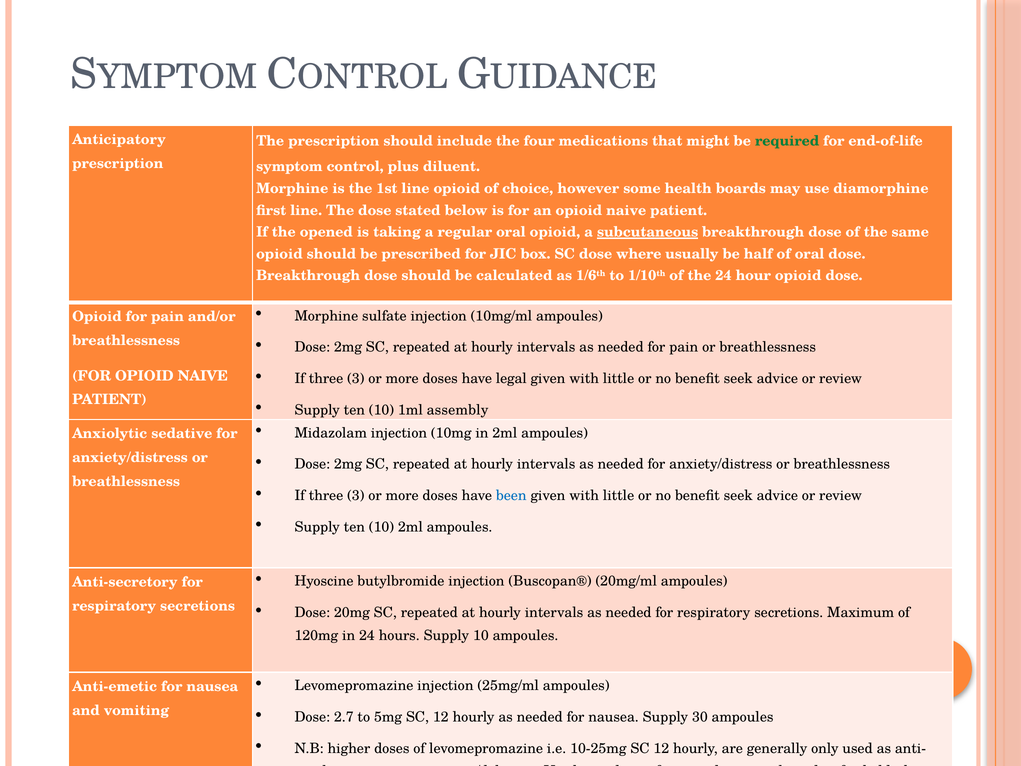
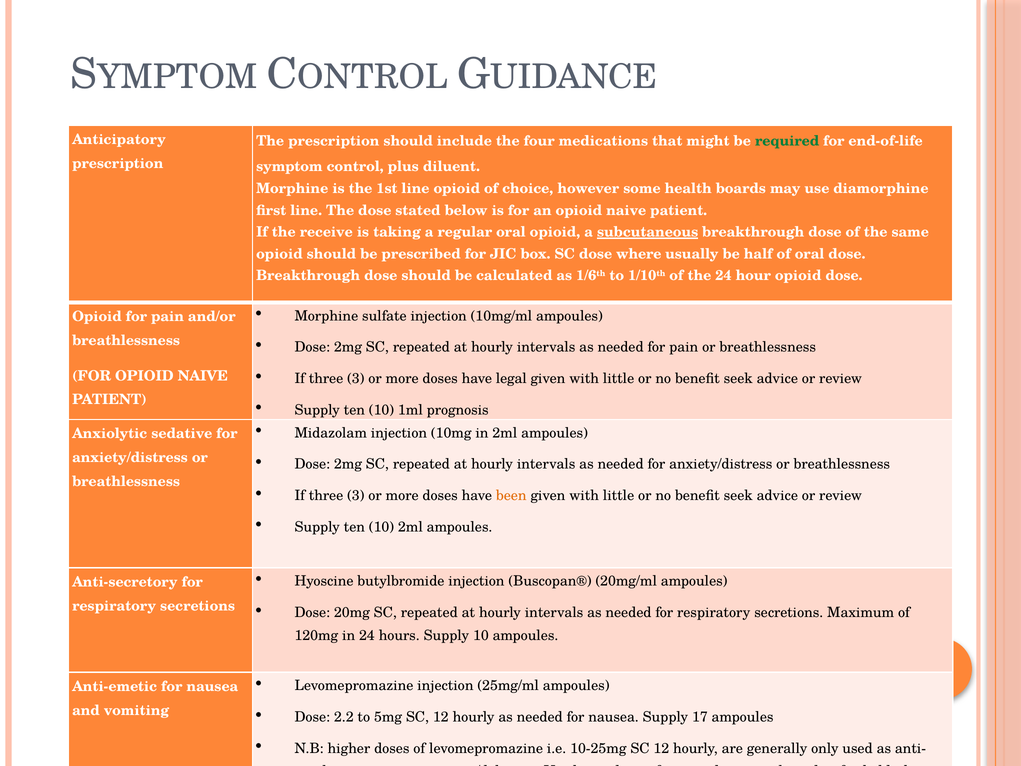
opened: opened -> receive (326, 232)
assembly: assembly -> prognosis (458, 410)
been colour: blue -> orange (511, 495)
2.7: 2.7 -> 2.2 (344, 717)
30: 30 -> 17 (700, 717)
